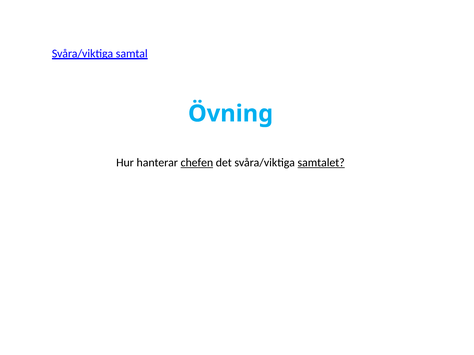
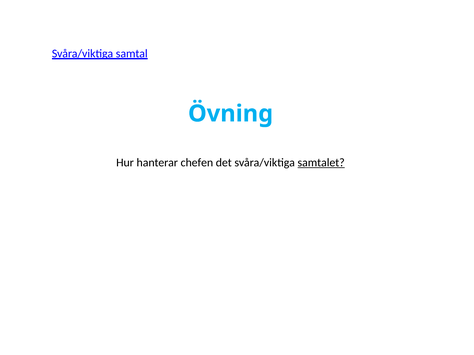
chefen underline: present -> none (197, 163)
